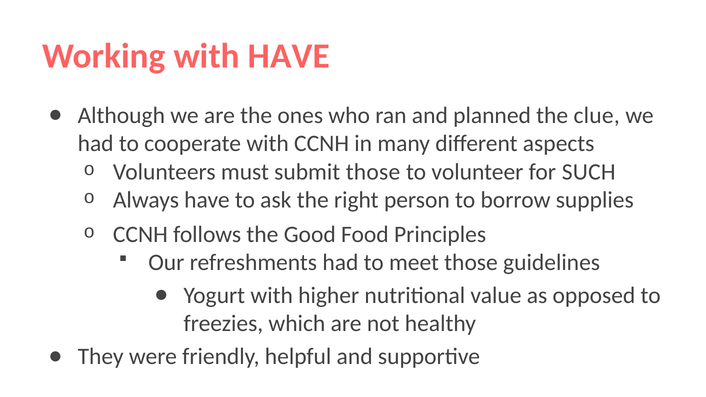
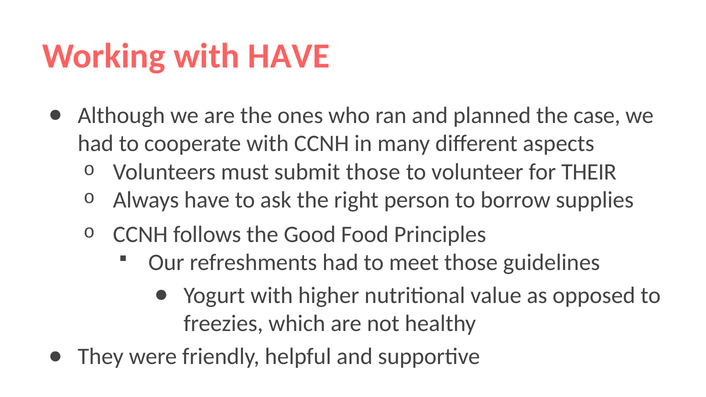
clue: clue -> case (597, 116)
SUCH: SUCH -> THEIR (589, 172)
